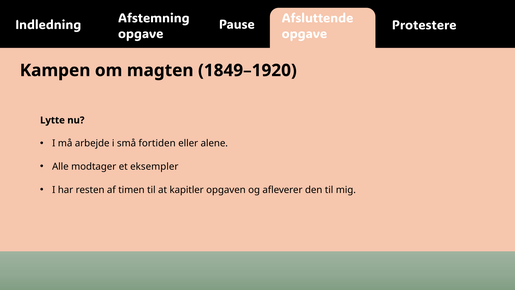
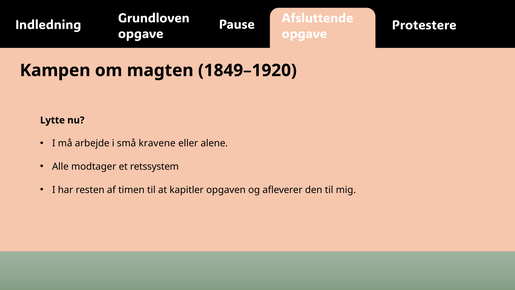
Afstemning: Afstemning -> Grundloven (154, 18)
fortiden: fortiden -> kravene (157, 143)
eksempler: eksempler -> retssystem (154, 166)
